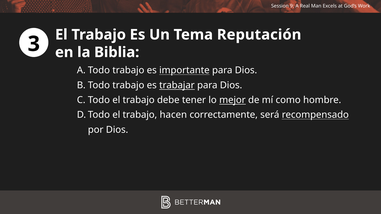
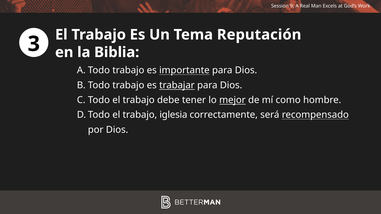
hacen: hacen -> iglesia (173, 115)
